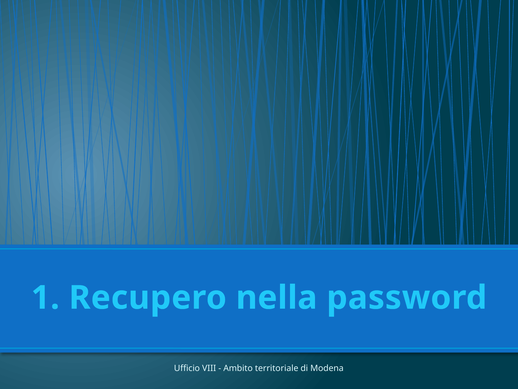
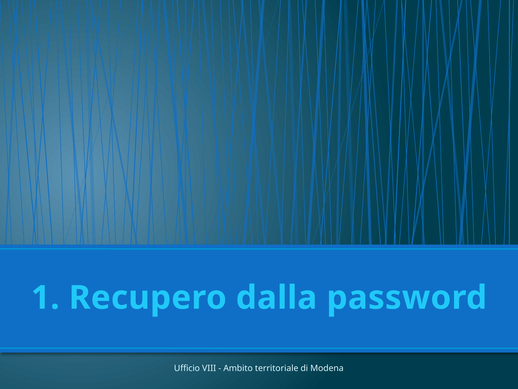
nella: nella -> dalla (277, 297)
